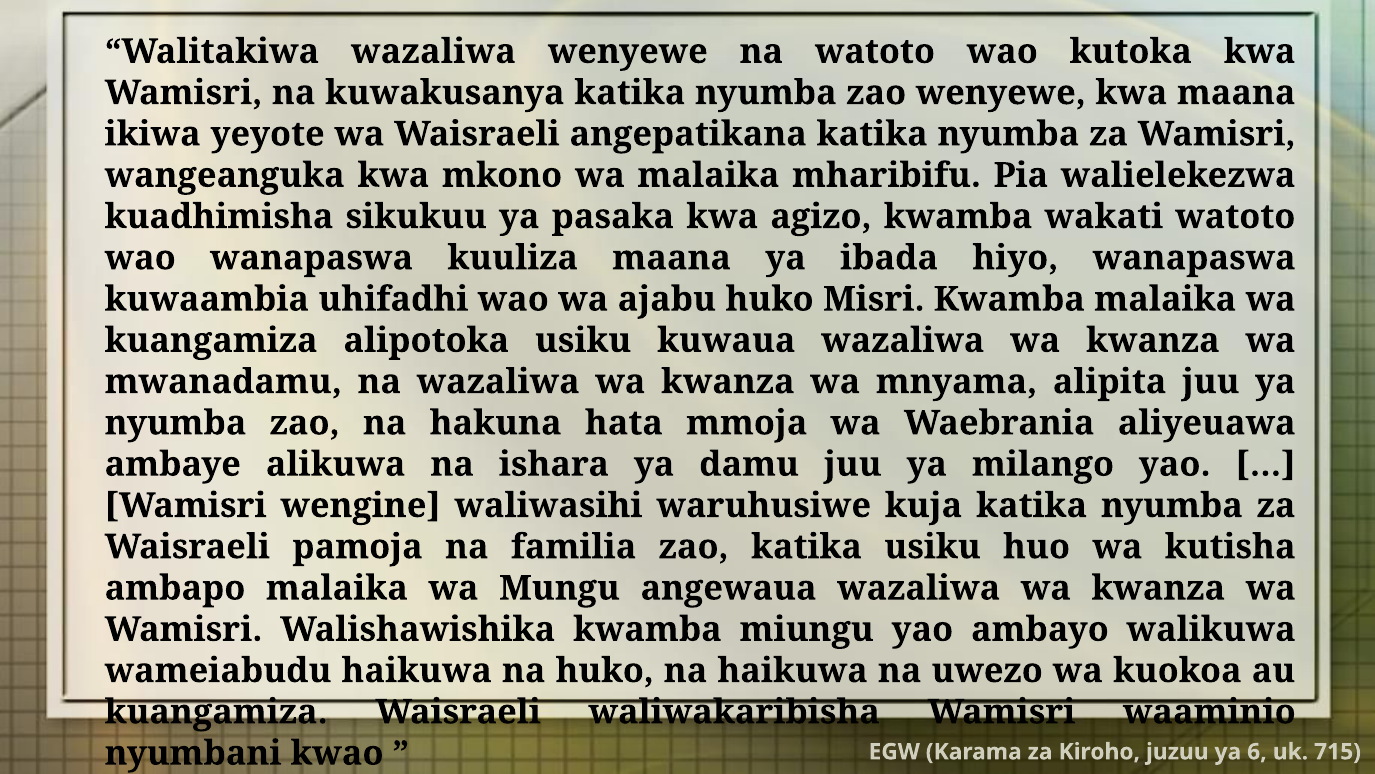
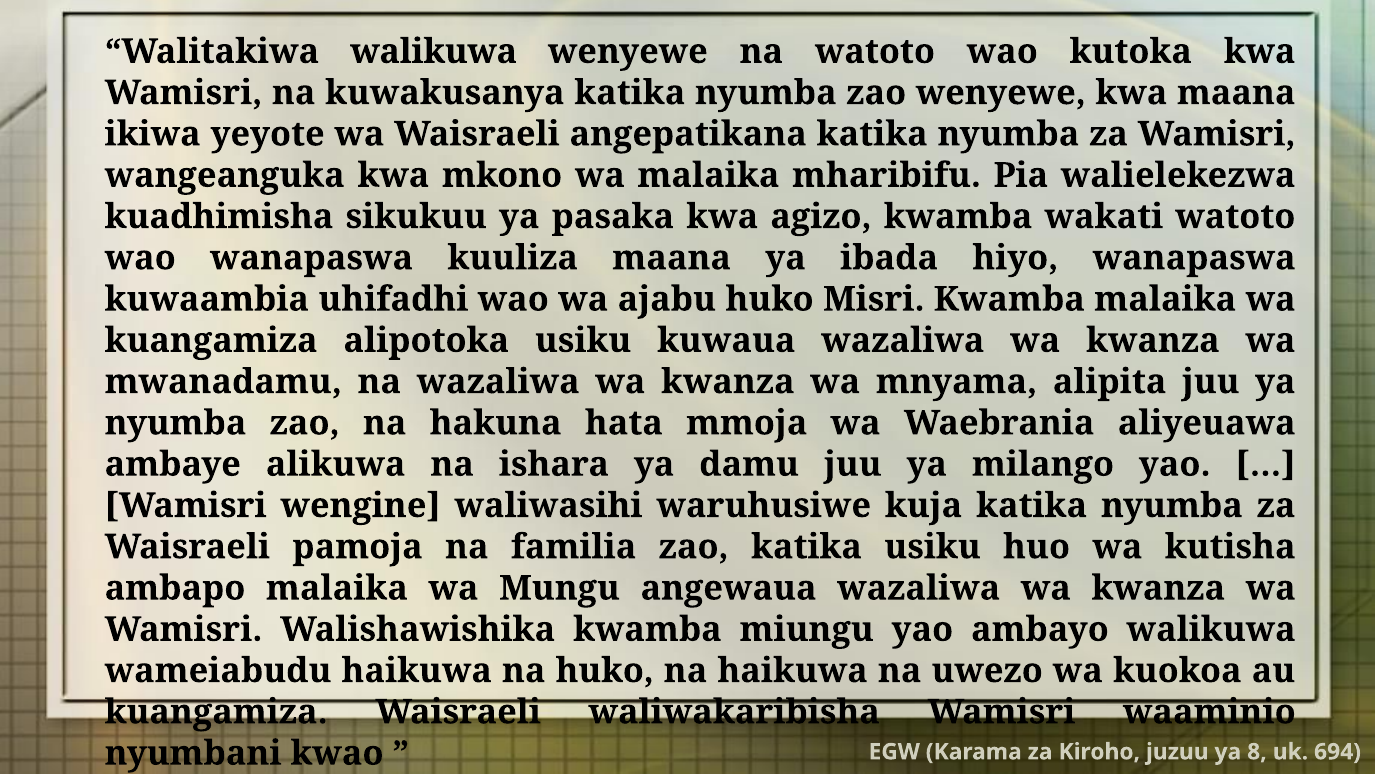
Walitakiwa wazaliwa: wazaliwa -> walikuwa (434, 52)
6: 6 -> 8 (1257, 751)
715: 715 -> 694 (1338, 751)
